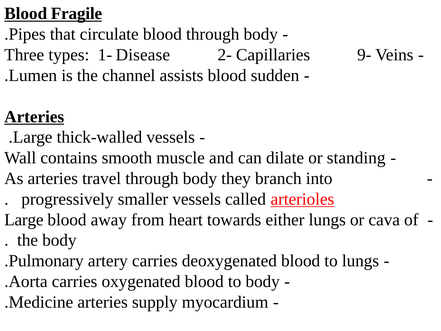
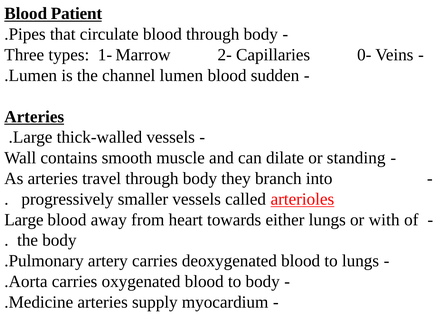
Fragile: Fragile -> Patient (76, 14)
Disease: Disease -> Marrow (143, 55)
9-: 9- -> 0- (364, 55)
channel assists: assists -> lumen (181, 75)
cava: cava -> with (384, 220)
